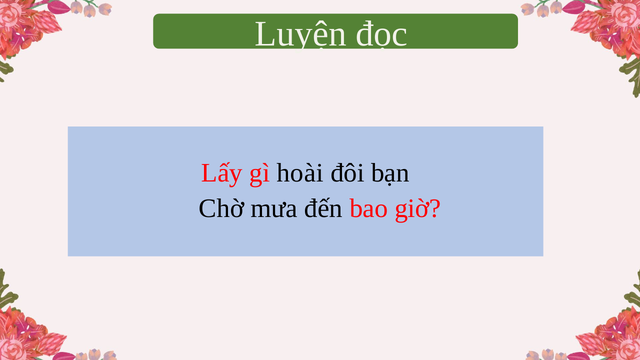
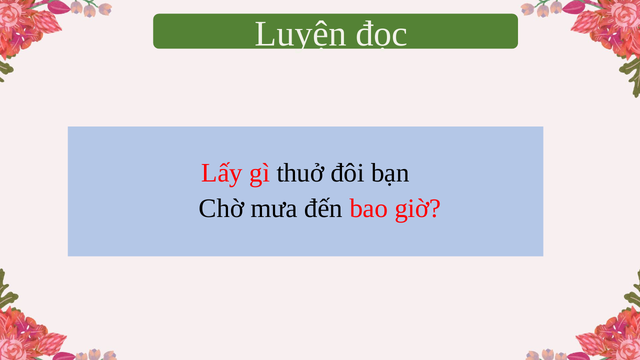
hoài: hoài -> thuở (300, 173)
